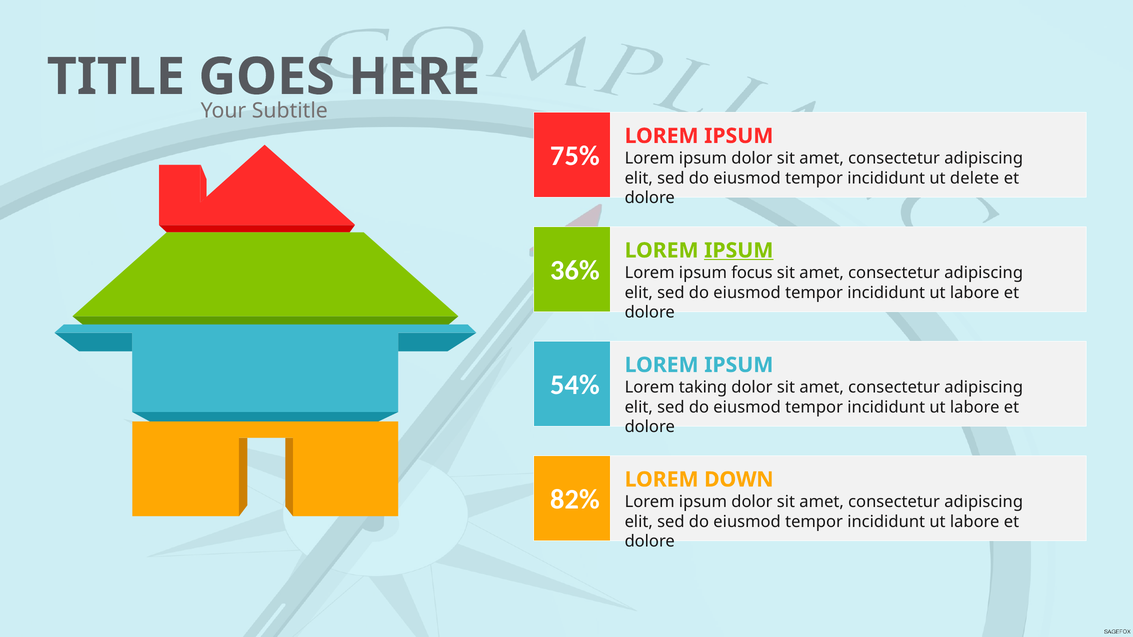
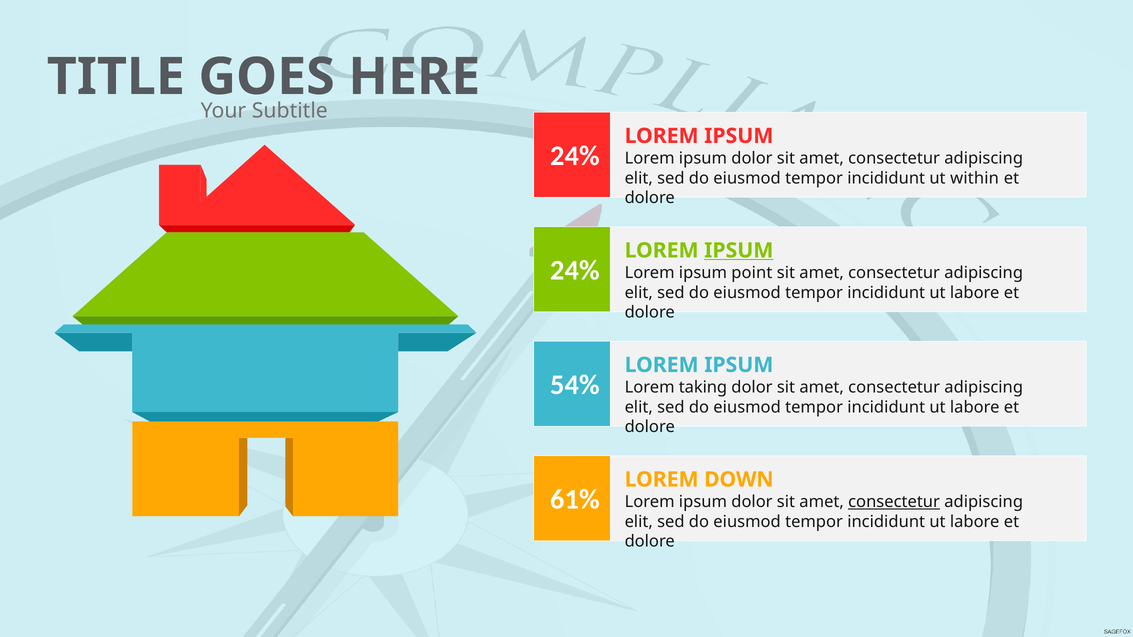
75%: 75% -> 24% (575, 156)
delete: delete -> within (975, 178)
36%: 36% -> 24% (575, 271)
focus: focus -> point (752, 273)
82%: 82% -> 61% (575, 500)
consectetur underline: none -> present (894, 502)
